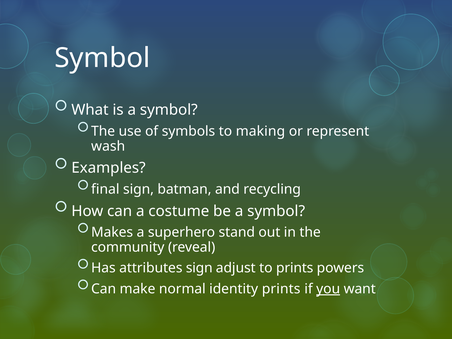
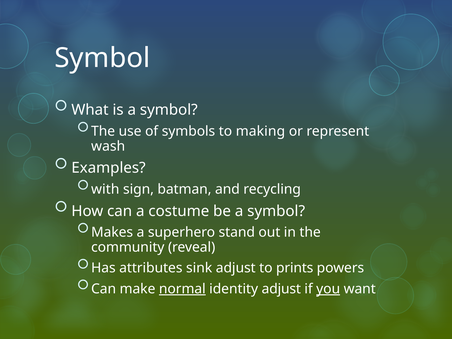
final: final -> with (105, 189)
attributes sign: sign -> sink (199, 268)
normal underline: none -> present (182, 289)
identity prints: prints -> adjust (281, 289)
